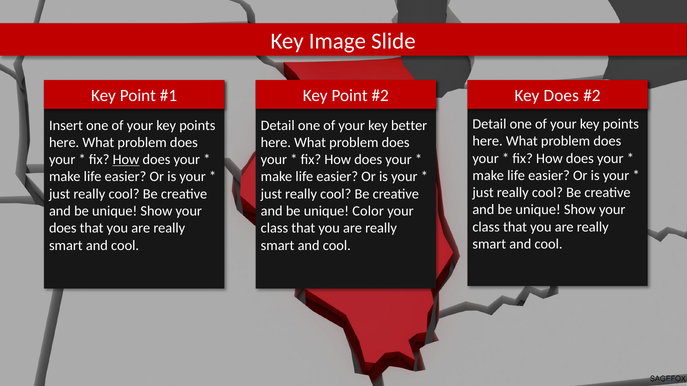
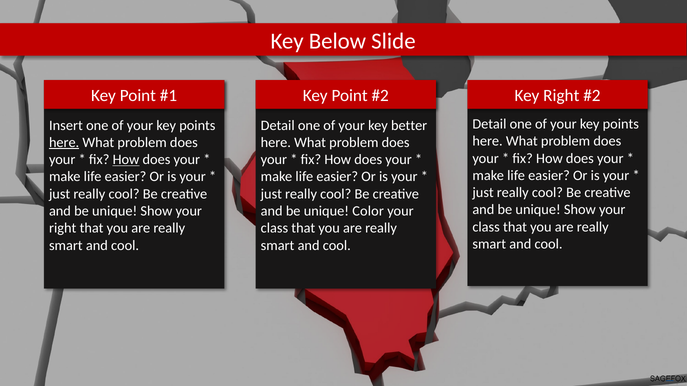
Image: Image -> Below (337, 41)
Key Does: Does -> Right (561, 96)
here underline: none -> present (64, 143)
does: does -> right (63, 229)
